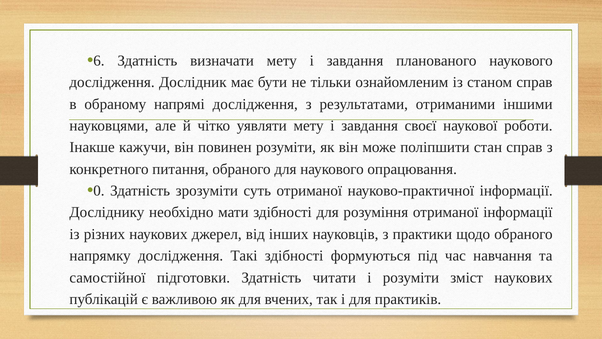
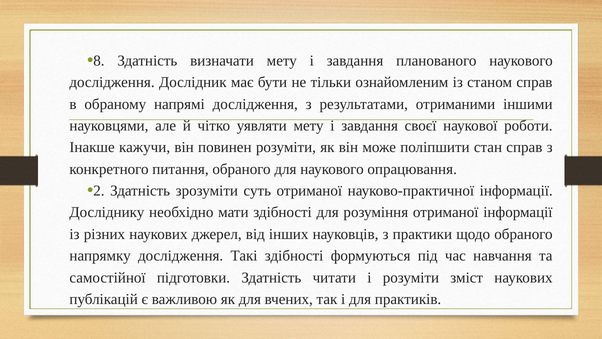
6: 6 -> 8 (99, 61)
0: 0 -> 2 (99, 191)
